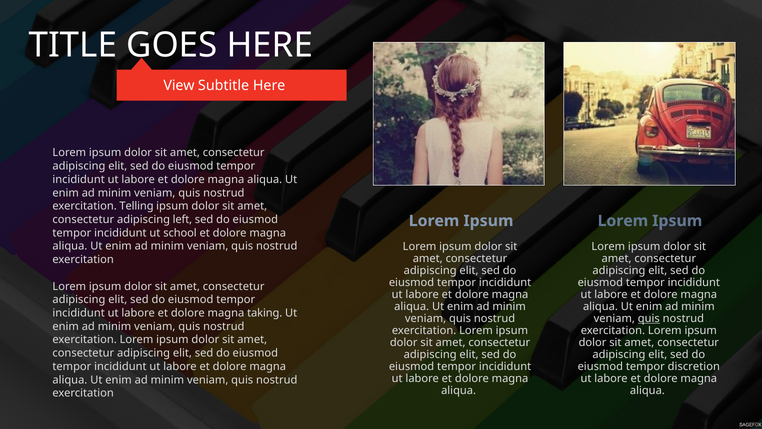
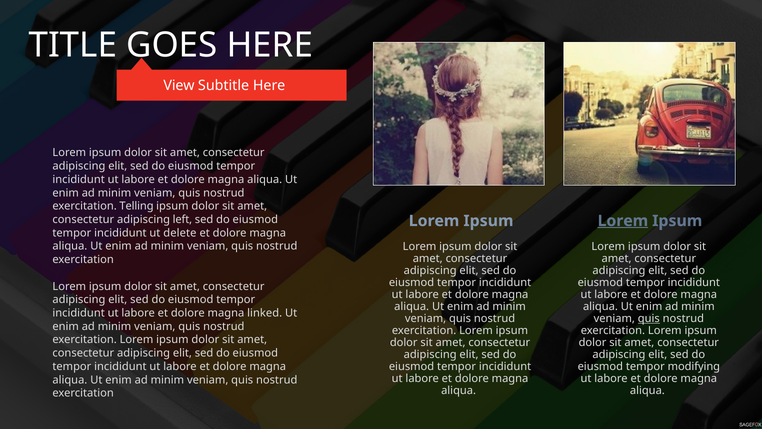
Lorem underline: none -> present (623, 221)
school: school -> delete (180, 233)
taking: taking -> linked (265, 313)
discretion: discretion -> modifying (694, 366)
